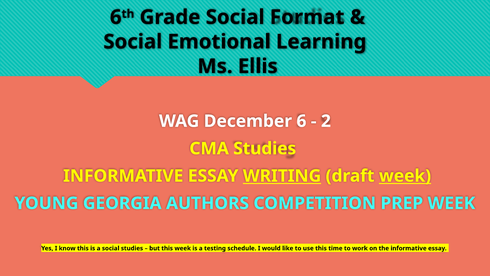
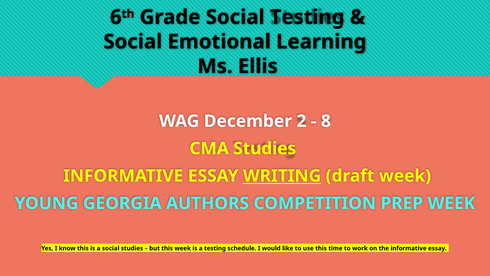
Social Format: Format -> Testing (307, 17)
December 6: 6 -> 2 (301, 121)
2: 2 -> 8 (326, 121)
week underline: present -> none (405, 176)
